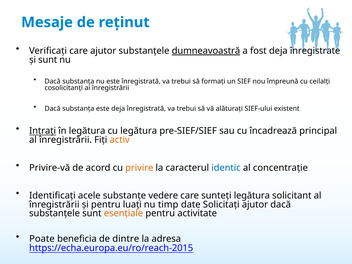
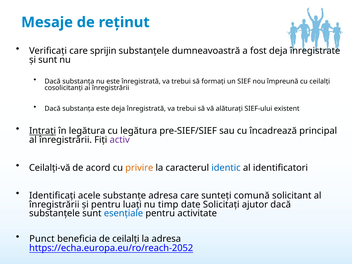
care ajutor: ajutor -> sprijin (103, 51)
dumneavoastră underline: present -> none (206, 51)
activ colour: orange -> purple (120, 140)
Privire-vă: Privire-vă -> Ceilalți-vă (50, 168)
concentrație: concentrație -> identificatori (280, 168)
substanțe vedere: vedere -> adresa (163, 196)
sunteți legătura: legătura -> comună (252, 196)
esențiale colour: orange -> blue (124, 213)
Poate: Poate -> Punct (42, 239)
de dintre: dintre -> ceilalți (126, 239)
https://echa.europa.eu/ro/reach-2015: https://echa.europa.eu/ro/reach-2015 -> https://echa.europa.eu/ro/reach-2052 (111, 248)
